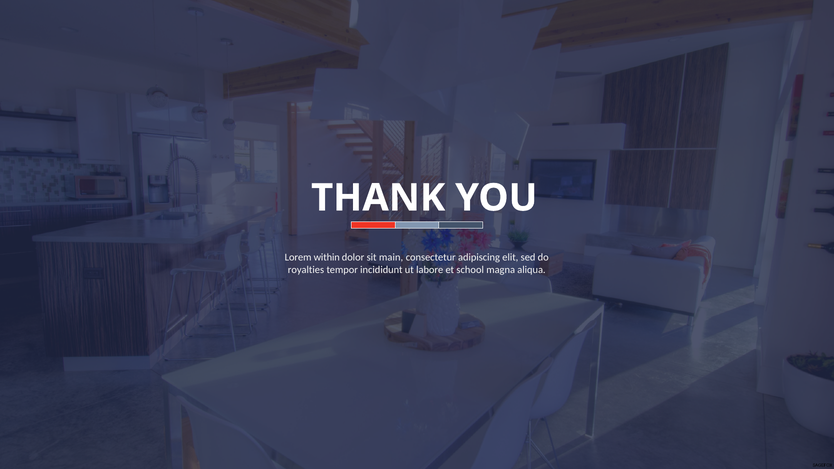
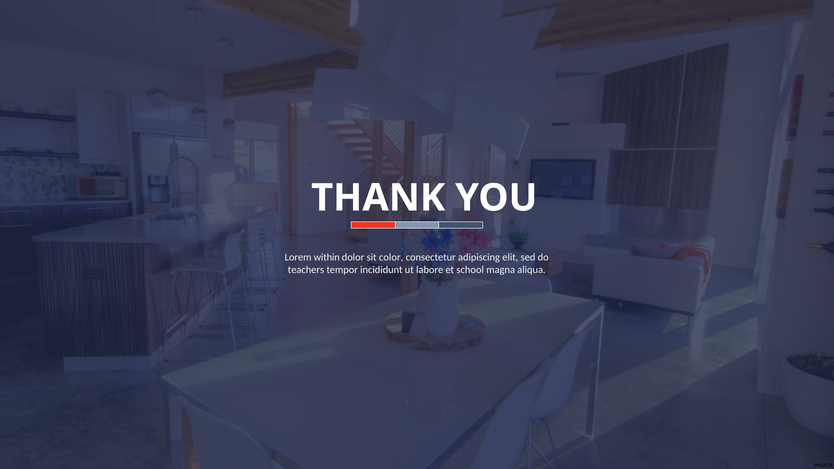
main: main -> color (391, 257)
royalties: royalties -> teachers (306, 270)
